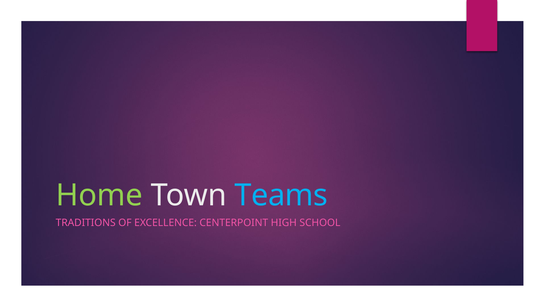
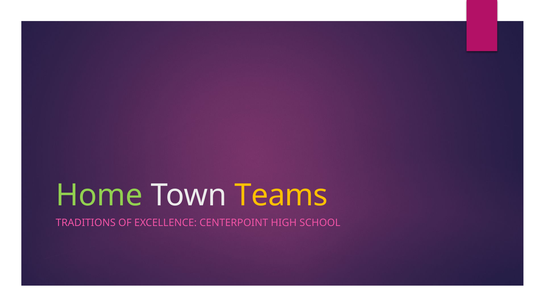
Teams colour: light blue -> yellow (281, 195)
